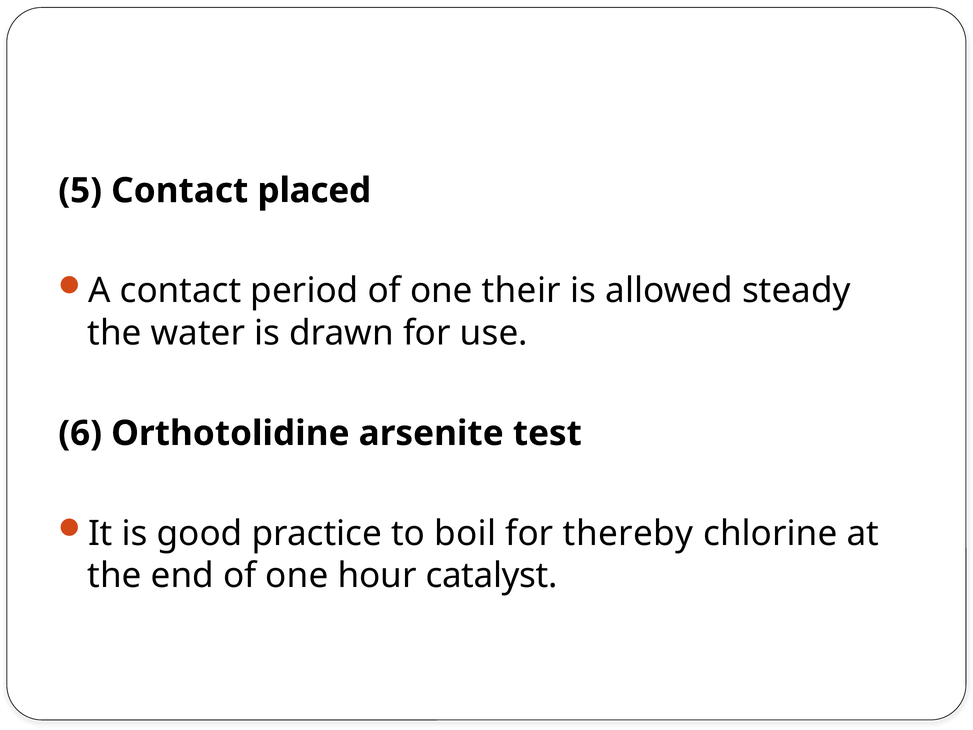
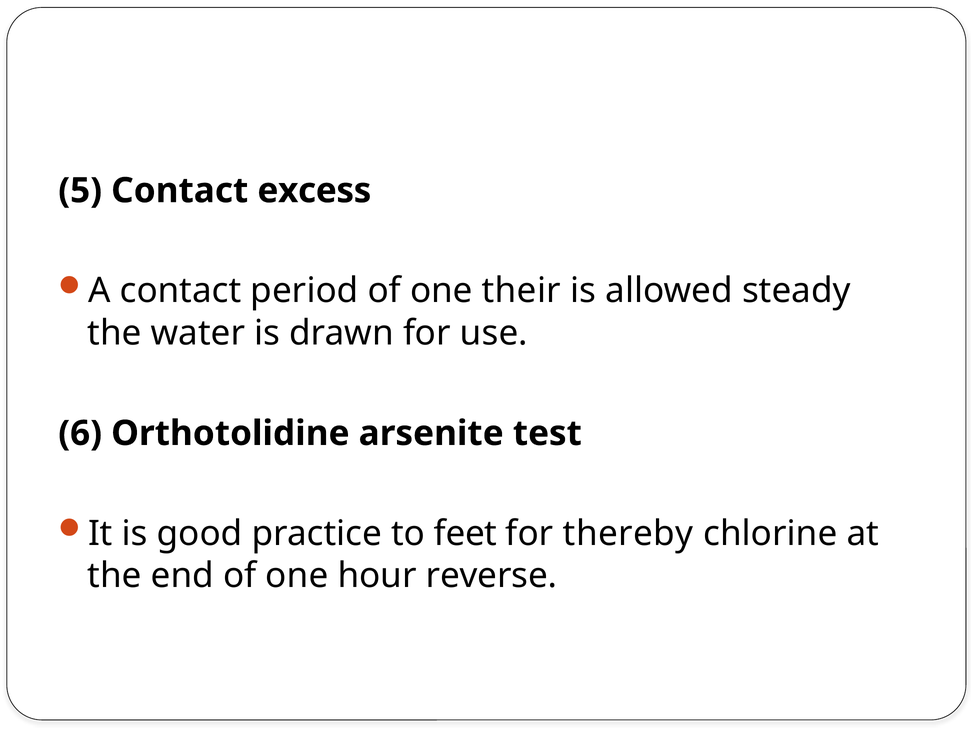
placed: placed -> excess (314, 191)
boil: boil -> feet (465, 533)
catalyst: catalyst -> reverse (491, 576)
